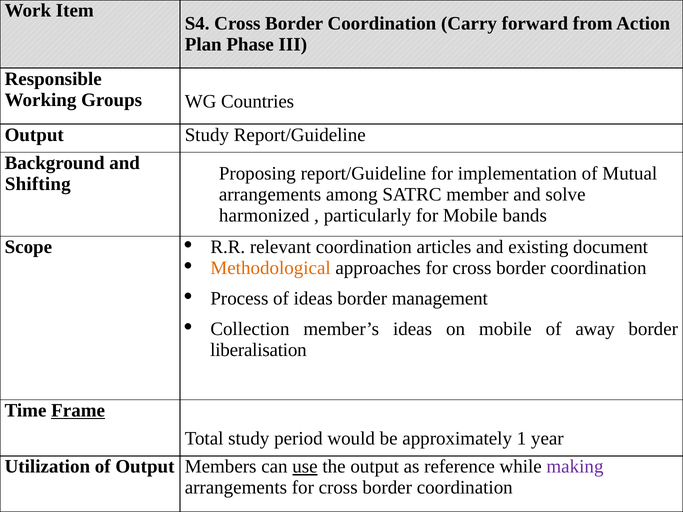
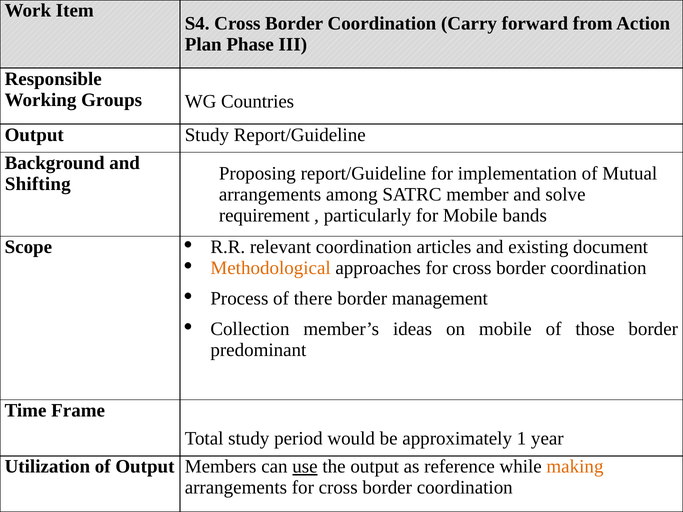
harmonized: harmonized -> requirement (264, 216)
of ideas: ideas -> there (313, 299)
away: away -> those (595, 329)
liberalisation: liberalisation -> predominant (258, 350)
Frame underline: present -> none (78, 411)
making colour: purple -> orange (575, 467)
